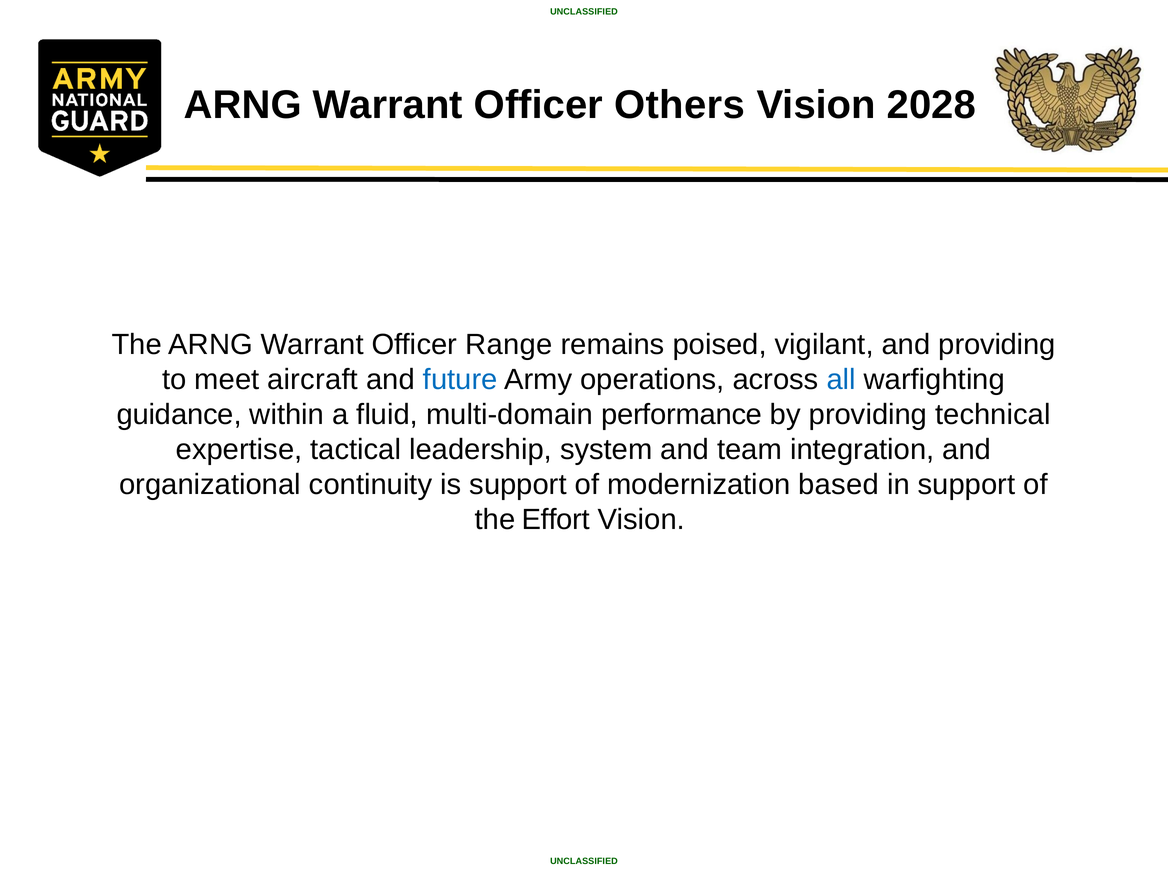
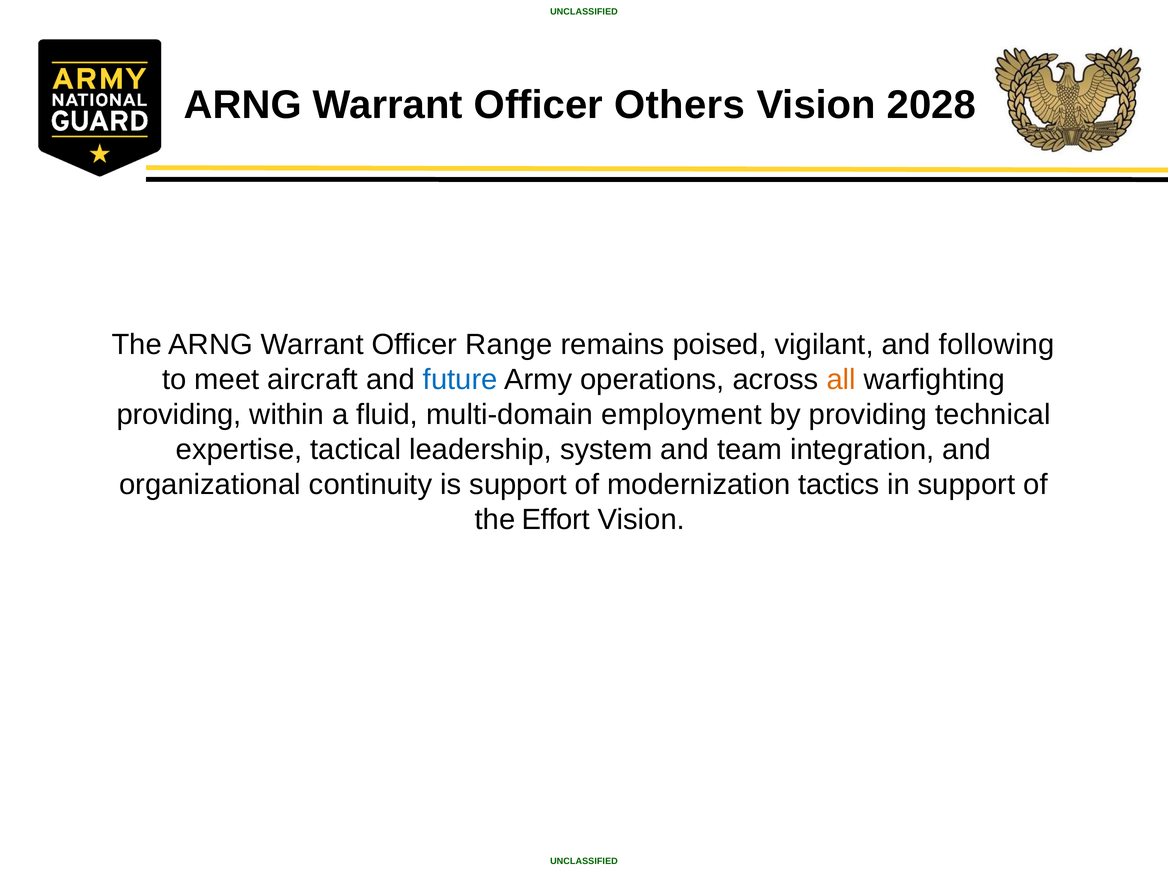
and providing: providing -> following (997, 345)
all colour: blue -> orange (841, 380)
guidance: guidance -> providing (179, 415)
performance: performance -> employment (681, 415)
based: based -> tactics (839, 485)
